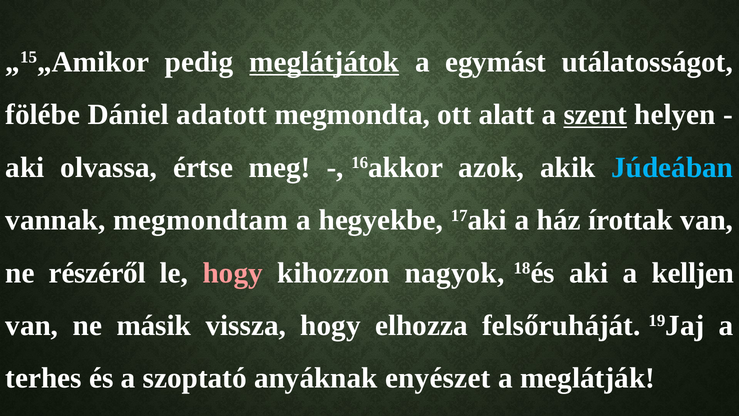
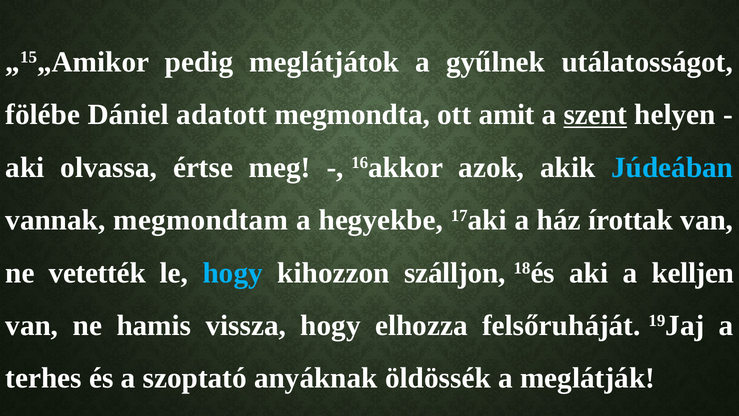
meglátjátok underline: present -> none (324, 62)
egymást: egymást -> gyűlnek (496, 62)
alatt: alatt -> amit (507, 115)
részéről: részéről -> vetették (97, 273)
hogy colour: pink -> light blue (233, 273)
nagyok: nagyok -> szálljon (455, 273)
másik: másik -> hamis (154, 325)
enyészet: enyészet -> öldössék (438, 378)
